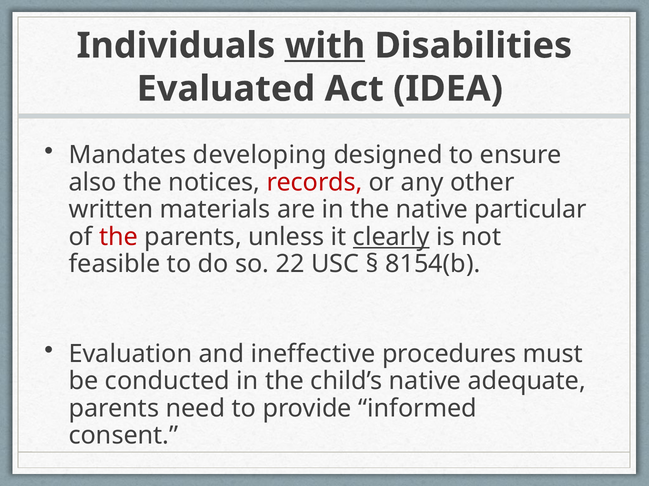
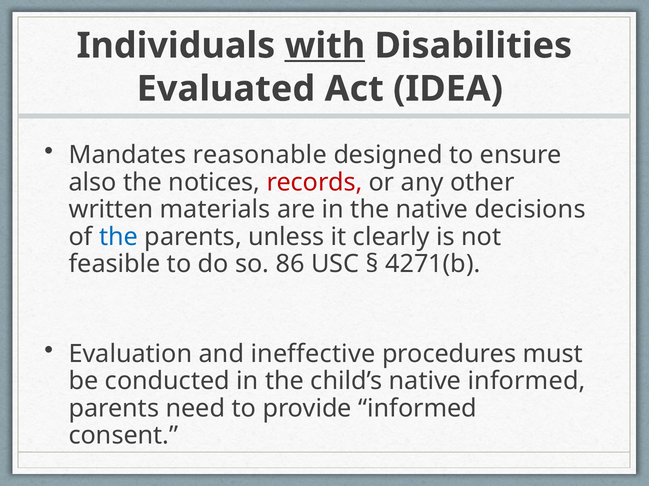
developing: developing -> reasonable (260, 155)
particular: particular -> decisions (530, 210)
the colour: red -> blue (119, 237)
clearly underline: present -> none (391, 237)
22: 22 -> 86 (290, 264)
8154(b: 8154(b -> 4271(b (433, 264)
native adequate: adequate -> informed (527, 382)
